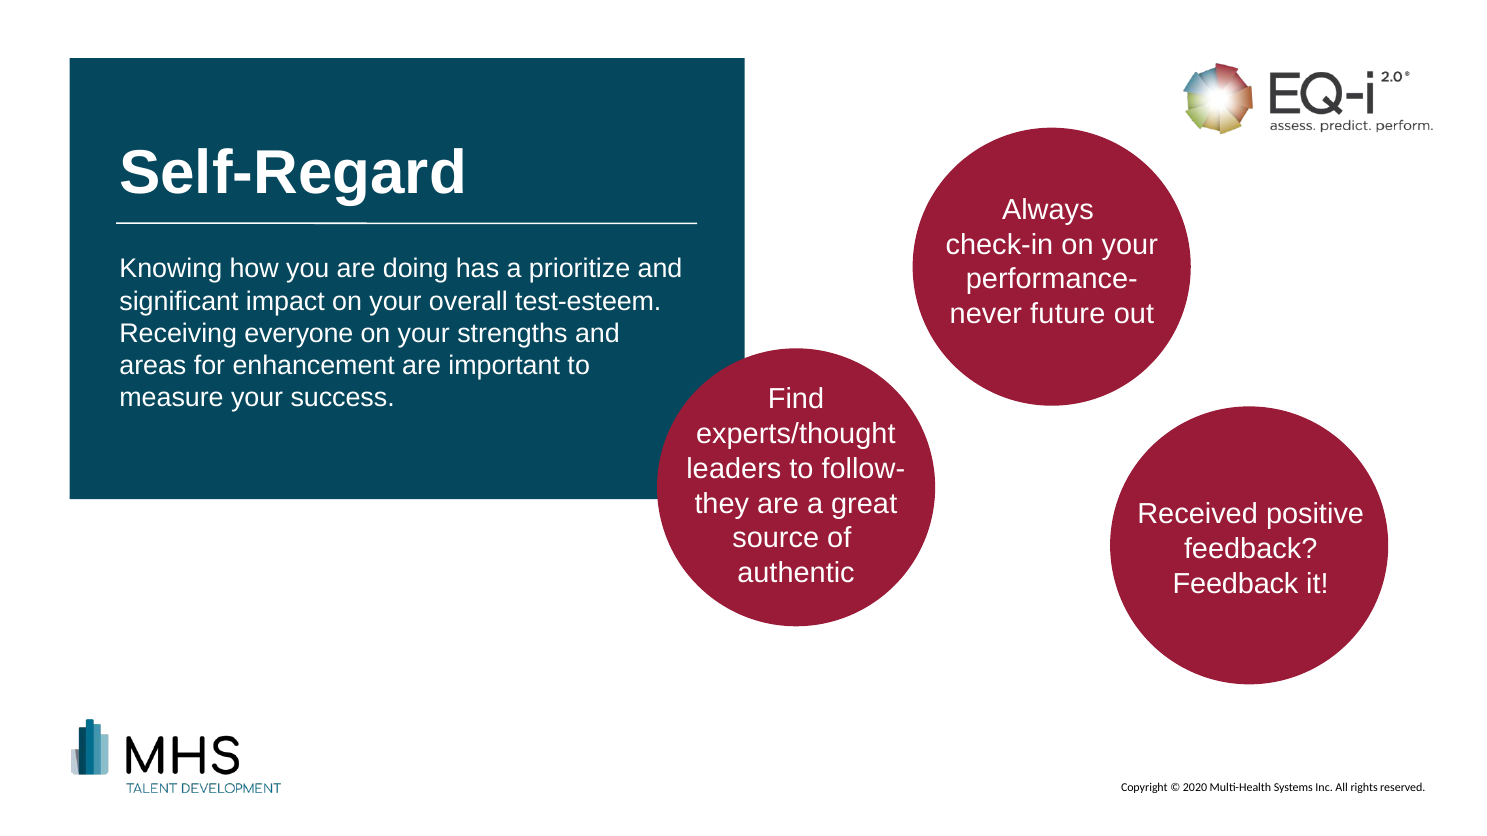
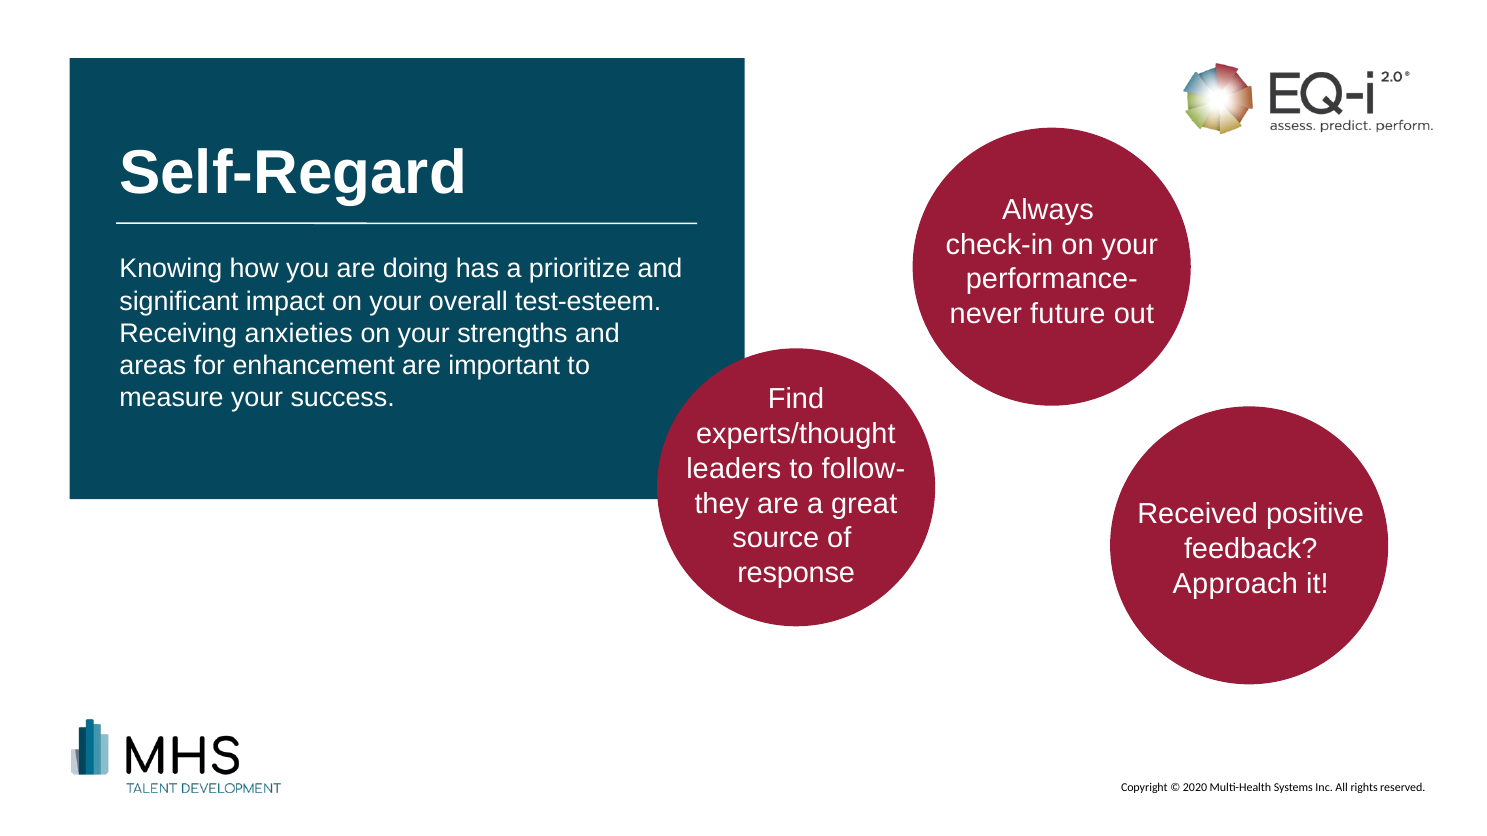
everyone: everyone -> anxieties (299, 333)
authentic: authentic -> response (796, 573)
Feedback: Feedback -> Approach (1235, 584)
